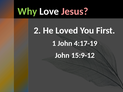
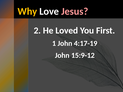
Why colour: light green -> yellow (27, 11)
